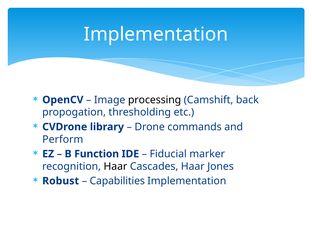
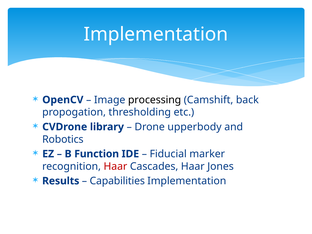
commands: commands -> upperbody (195, 127)
Perform: Perform -> Robotics (63, 139)
Haar colour: black -> red (115, 166)
Robust: Robust -> Results (61, 181)
